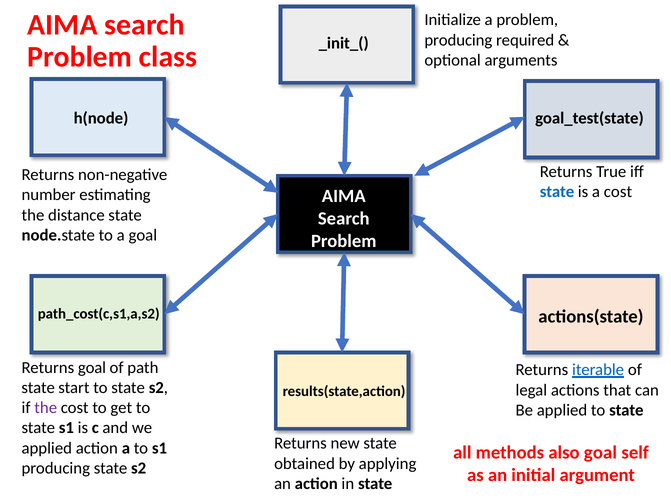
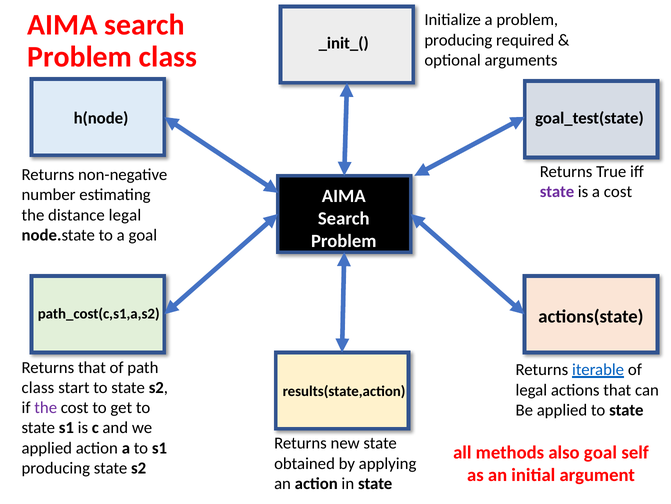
state colour: blue -> purple (557, 192)
distance state: state -> legal (125, 215)
Returns goal: goal -> that (92, 367)
state: state -> class (38, 387)
